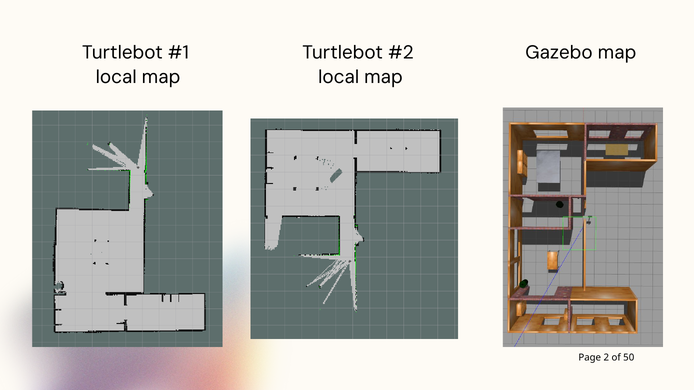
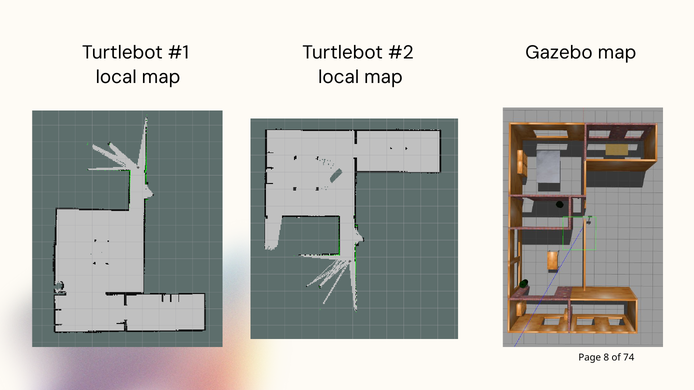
2: 2 -> 8 (606, 358)
50: 50 -> 74 (629, 358)
